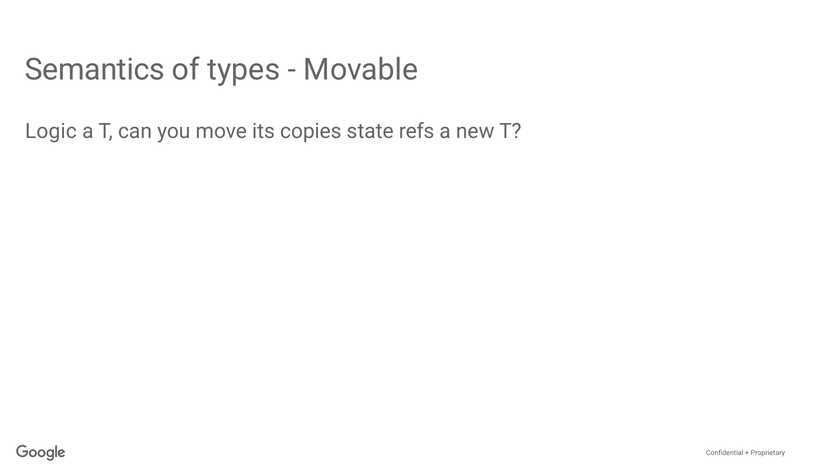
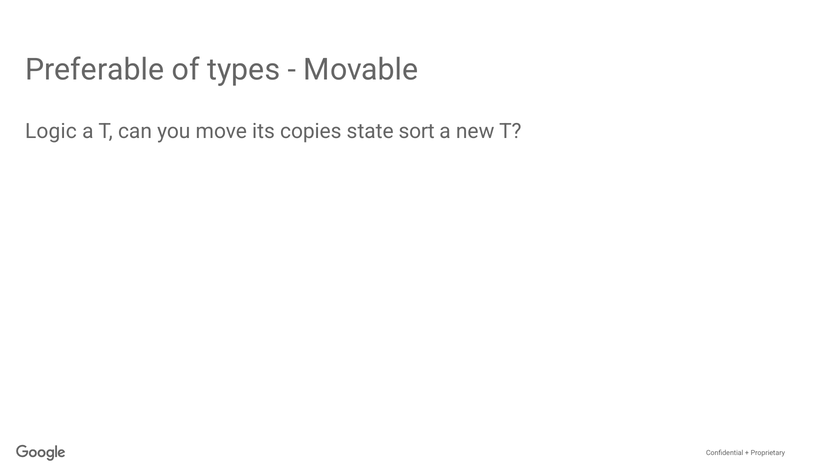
Semantics: Semantics -> Preferable (95, 70)
refs: refs -> sort (417, 131)
